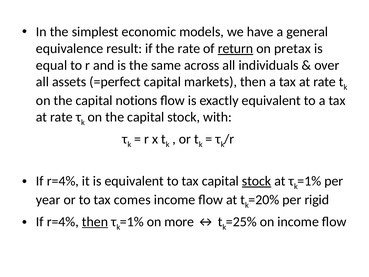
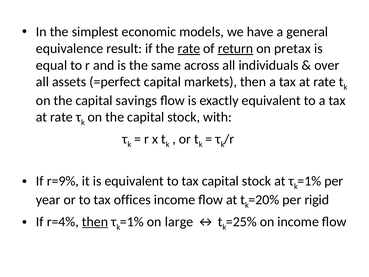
rate underline: none -> present (189, 49)
notions: notions -> savings (136, 100)
r=4%: r=4% -> r=9% (63, 181)
stock underline: present -> none (257, 181)
comes: comes -> offices (132, 200)
more: more -> large (179, 222)
